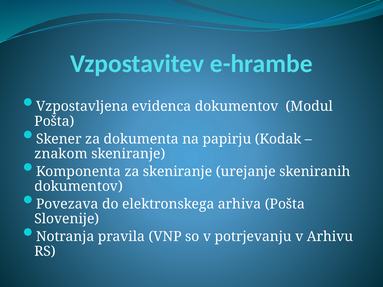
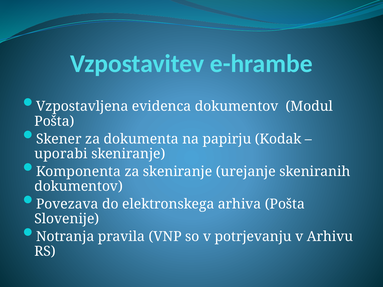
znakom: znakom -> uporabi (61, 154)
